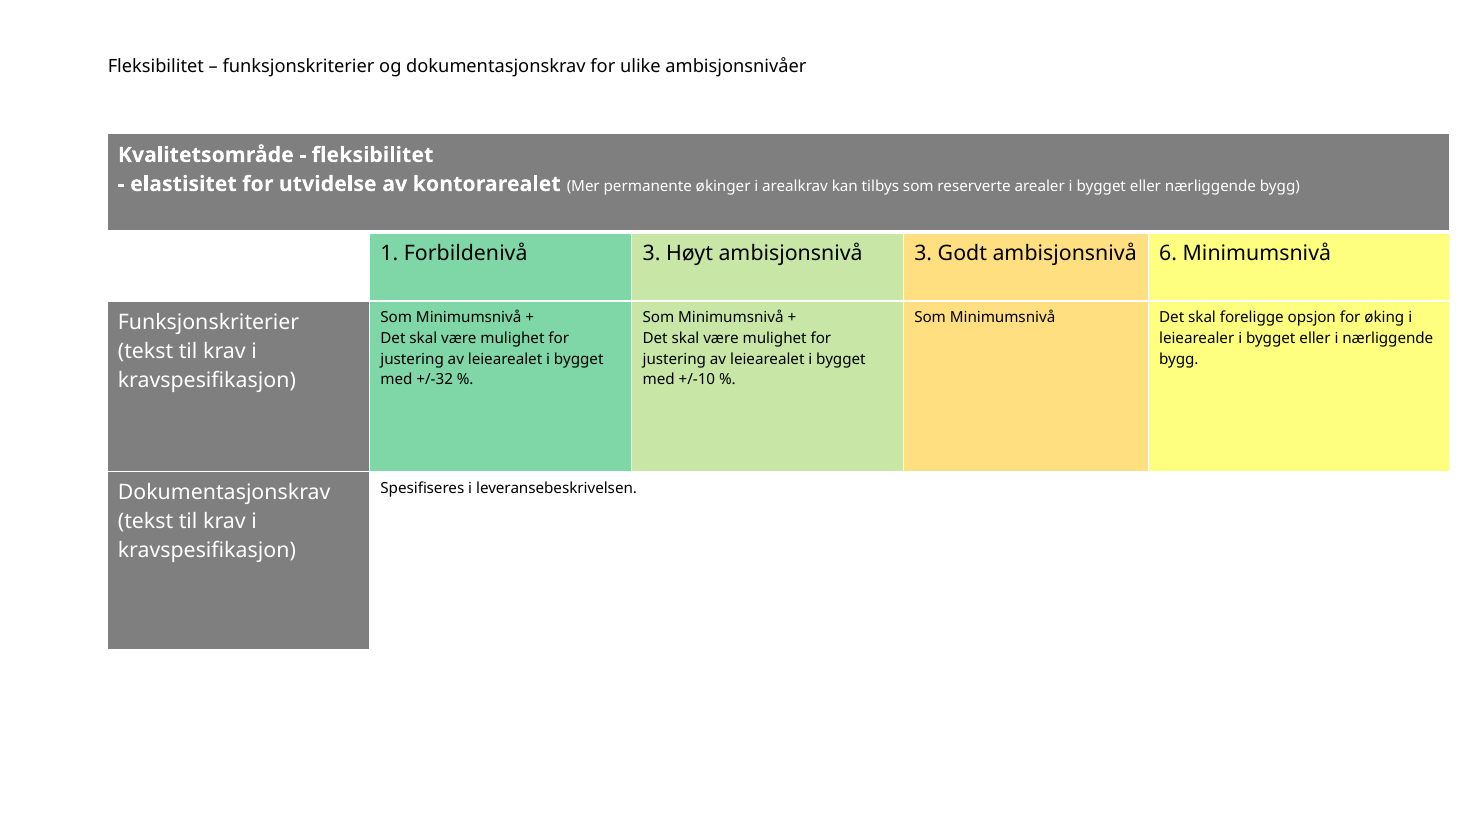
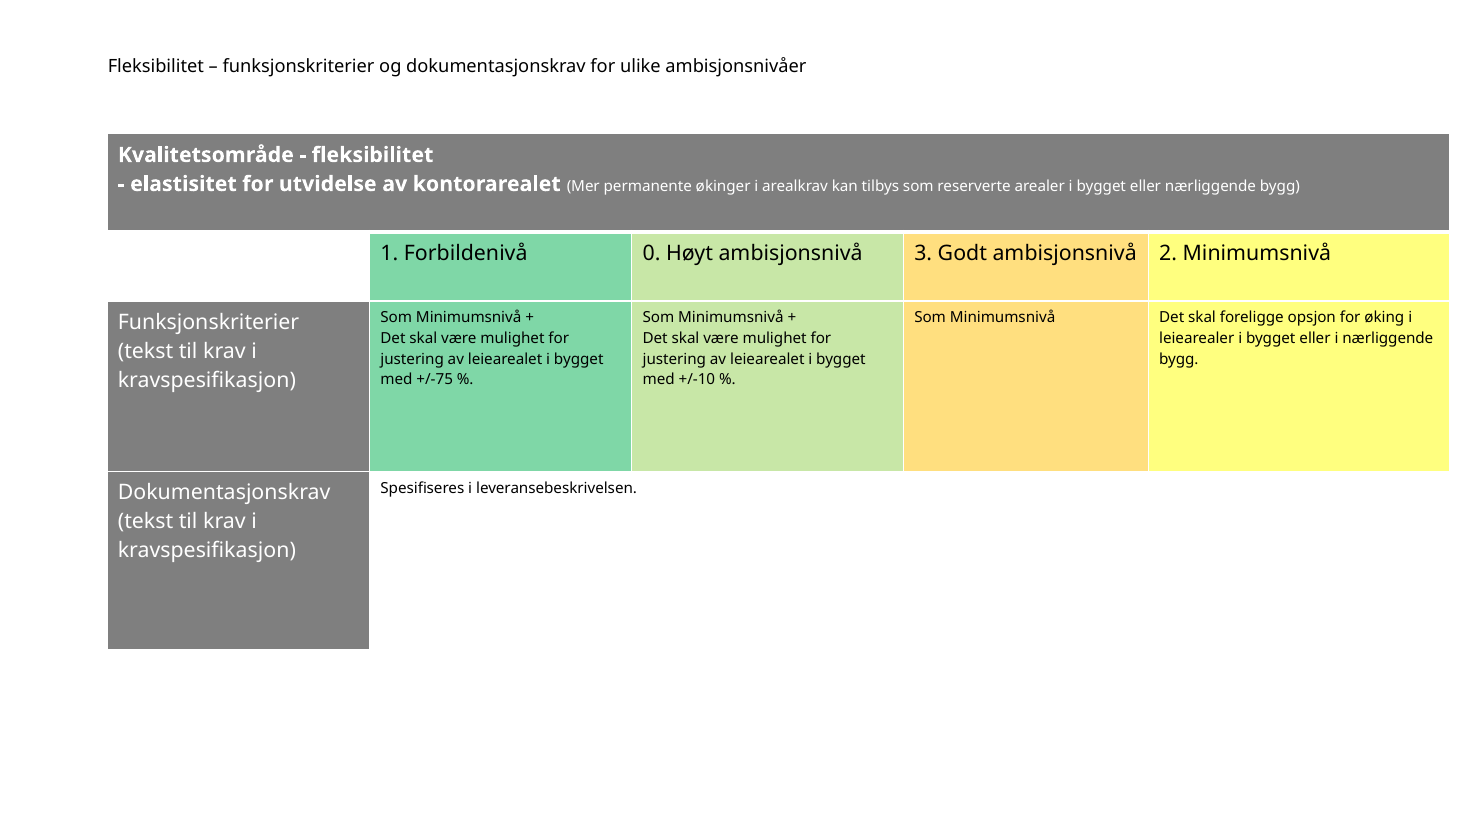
Forbildenivå 3: 3 -> 0 (652, 253)
6: 6 -> 2 (1168, 253)
+/-32: +/-32 -> +/-75 (435, 380)
